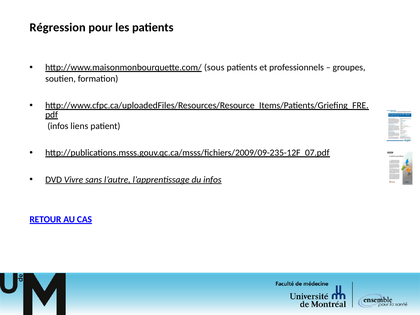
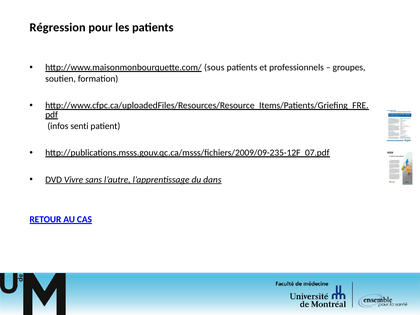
liens: liens -> senti (79, 126)
du infos: infos -> dans (212, 180)
